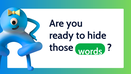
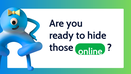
words: words -> online (90, 51)
